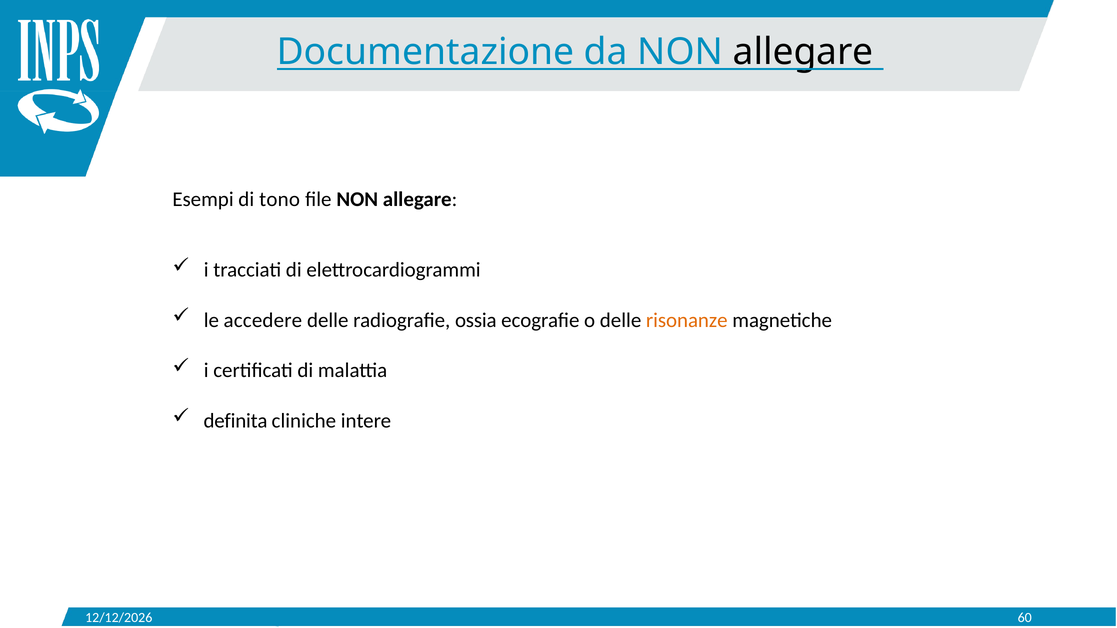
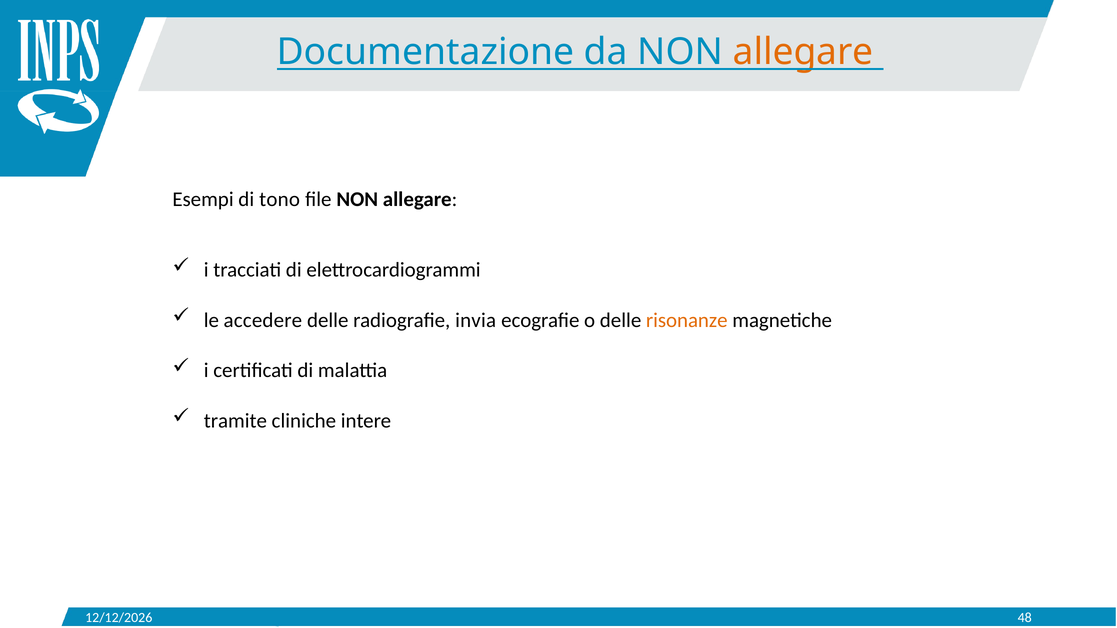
allegare colour: black -> orange (803, 52)
ossia: ossia -> invia (476, 320)
definita: definita -> tramite (235, 421)
60: 60 -> 48 (1025, 618)
